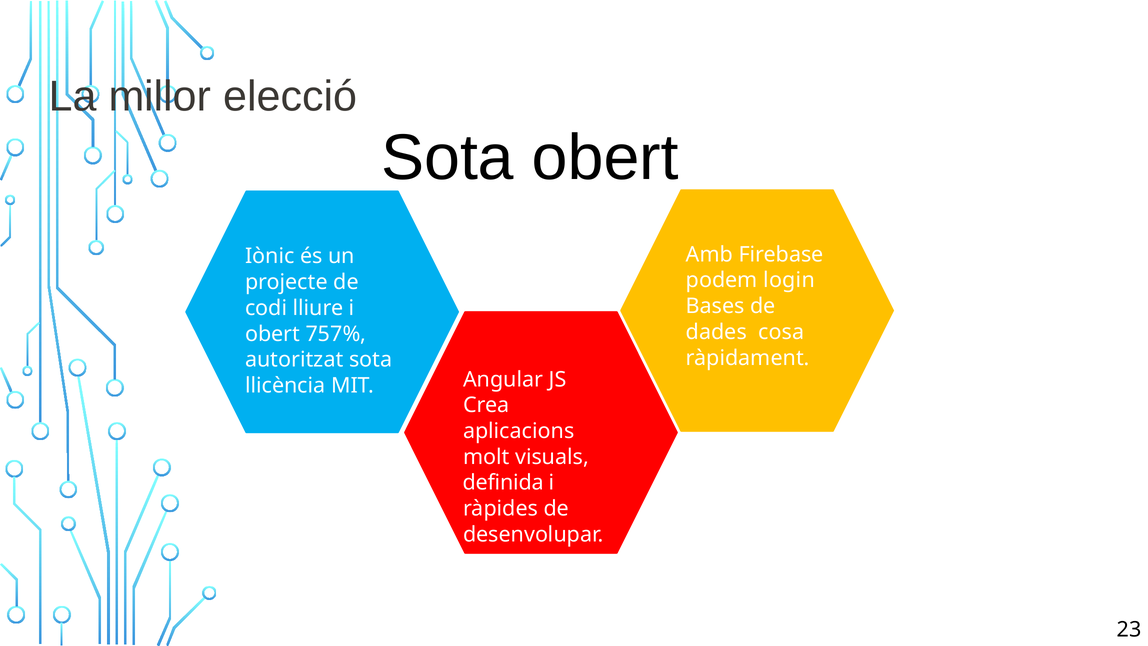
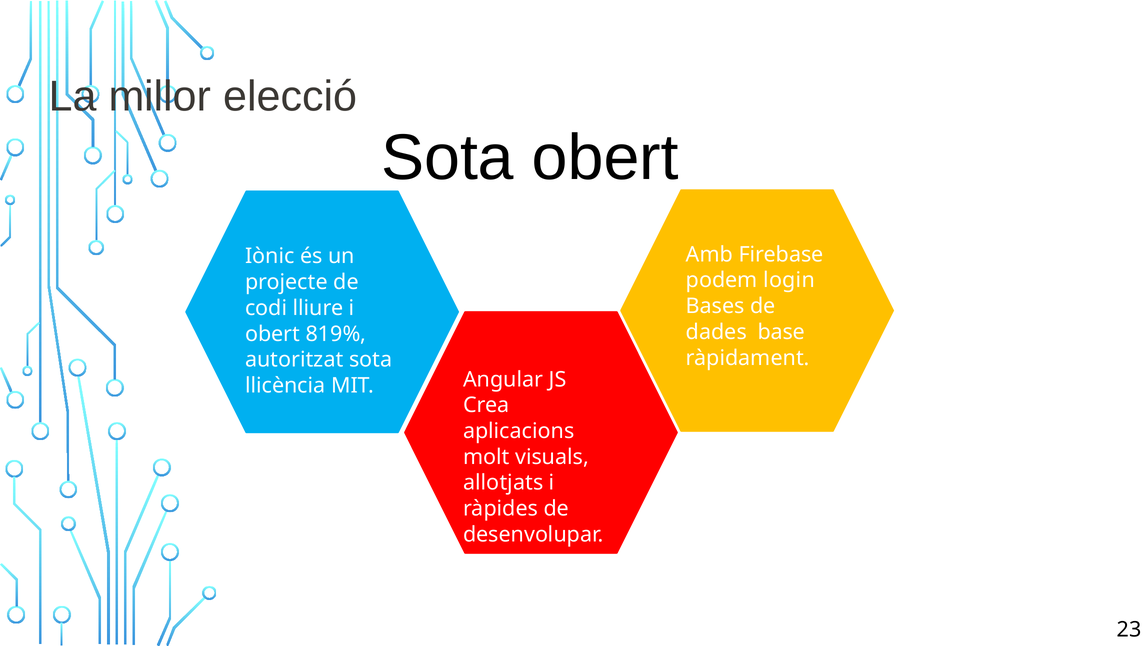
cosa: cosa -> base (781, 332)
757%: 757% -> 819% (336, 334)
definida: definida -> allotjats (503, 483)
